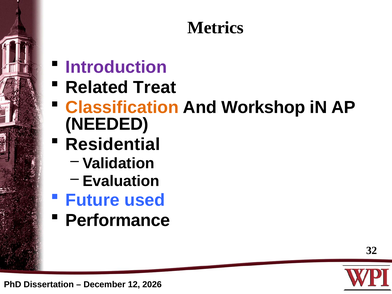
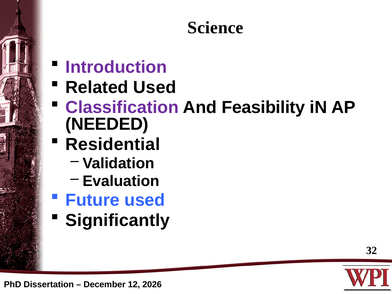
Metrics: Metrics -> Science (215, 28)
Related Treat: Treat -> Used (155, 87)
Classification colour: orange -> purple (122, 107)
Workshop: Workshop -> Feasibility (263, 107)
Performance: Performance -> Significantly (118, 220)
